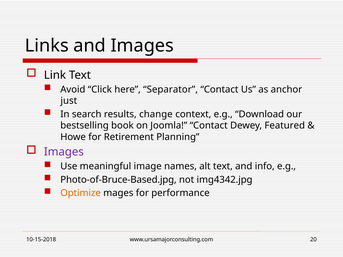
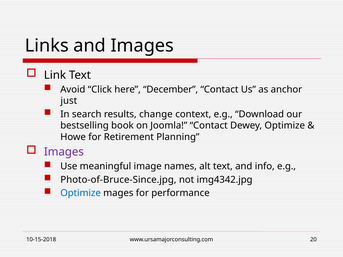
Separator: Separator -> December (171, 89)
Dewey Featured: Featured -> Optimize (285, 126)
Photo-of-Bruce-Based.jpg: Photo-of-Bruce-Based.jpg -> Photo-of-Bruce-Since.jpg (118, 180)
Optimize colour: orange -> blue (81, 193)
